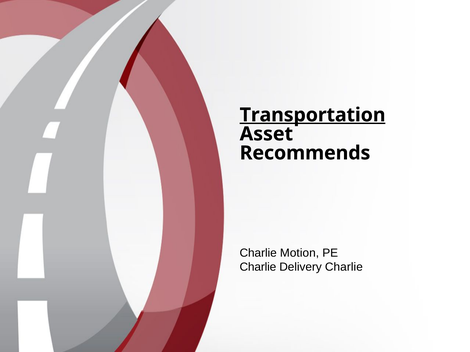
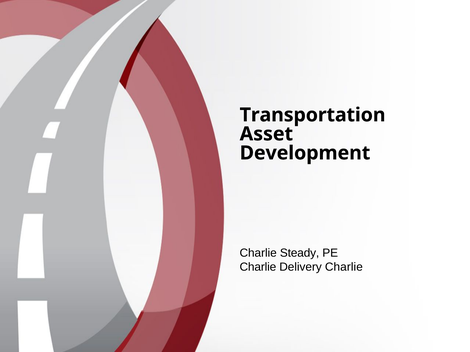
Transportation underline: present -> none (313, 115)
Recommends: Recommends -> Development (305, 153)
Motion: Motion -> Steady (300, 253)
